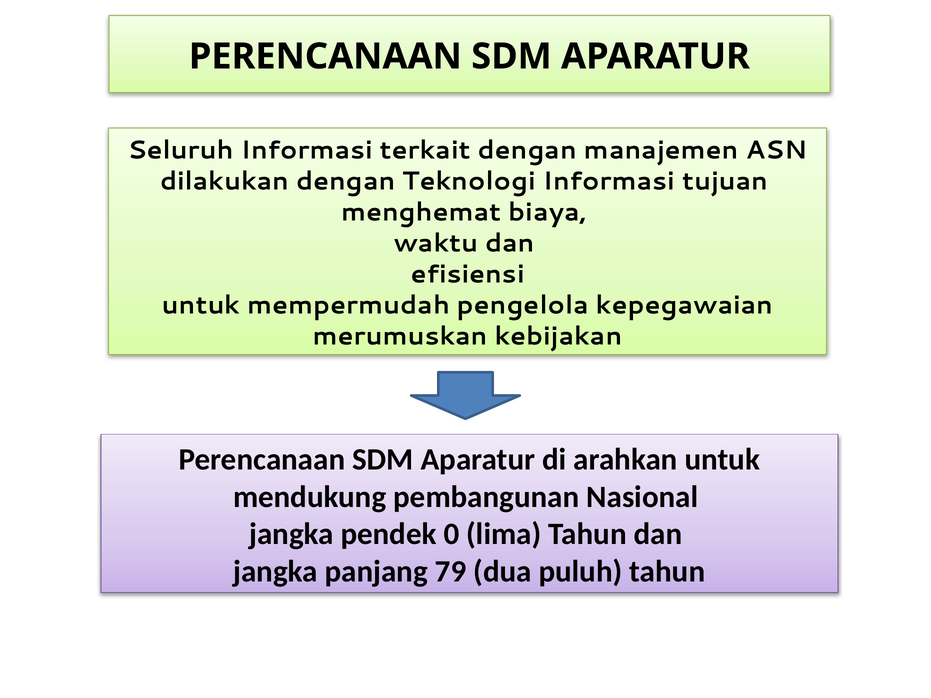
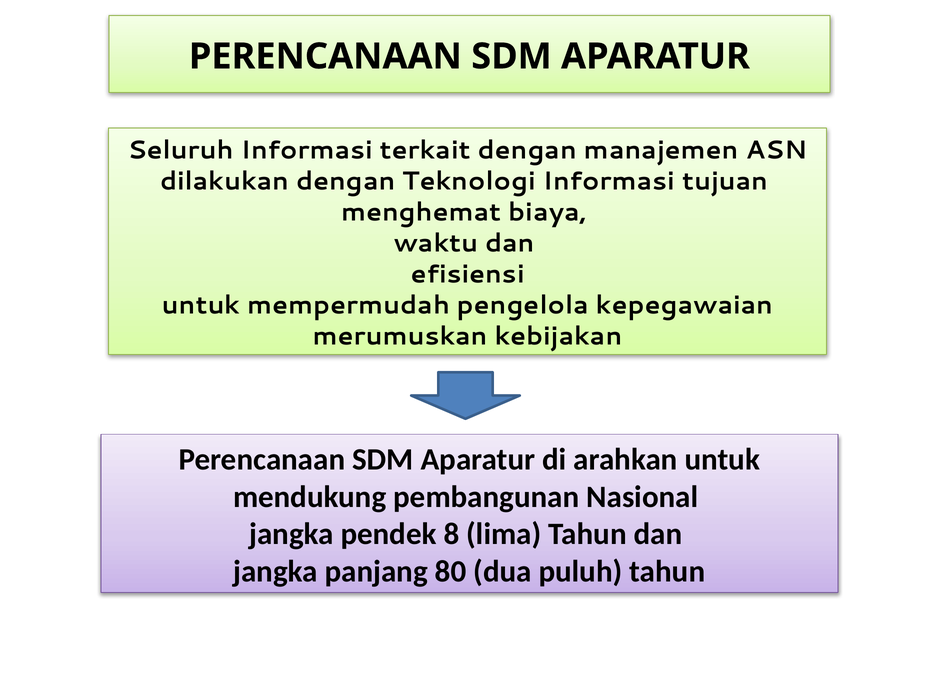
0: 0 -> 8 (452, 534)
79: 79 -> 80 (451, 572)
